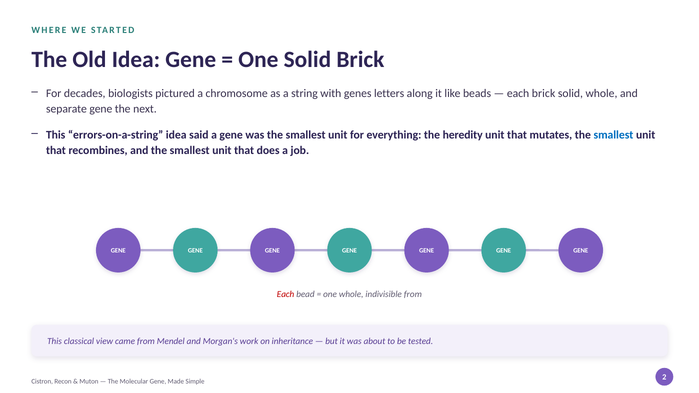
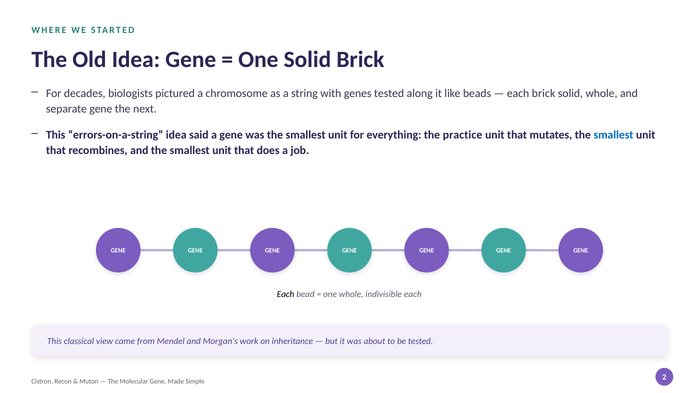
genes letters: letters -> tested (389, 93)
heredity: heredity -> practice (463, 135)
Each colour: red -> black (286, 294)
indivisible from: from -> each (413, 294)
